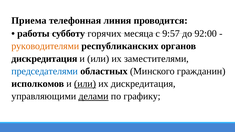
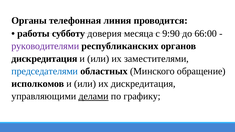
Приема: Приема -> Органы (29, 21)
горячих: горячих -> доверия (104, 34)
9:57: 9:57 -> 9:90 (171, 34)
92:00: 92:00 -> 66:00 (206, 34)
руководителями colour: orange -> purple (45, 46)
гражданин: гражданин -> обращение (201, 71)
или underline: present -> none (85, 84)
